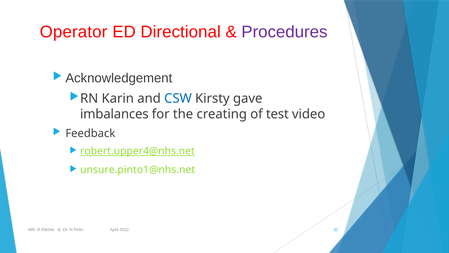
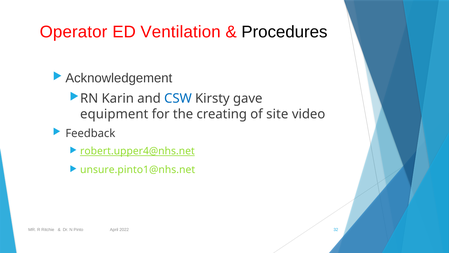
Directional: Directional -> Ventilation (181, 32)
Procedures colour: purple -> black (284, 32)
imbalances: imbalances -> equipment (114, 114)
test: test -> site (277, 114)
